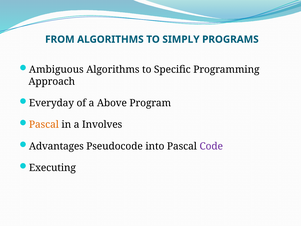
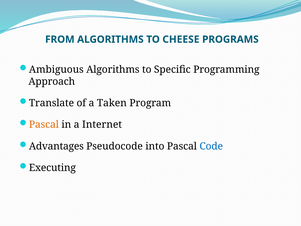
SIMPLY: SIMPLY -> CHEESE (181, 39)
Everyday: Everyday -> Translate (51, 103)
Above: Above -> Taken (112, 103)
Involves: Involves -> Internet (102, 125)
Code colour: purple -> blue (211, 146)
